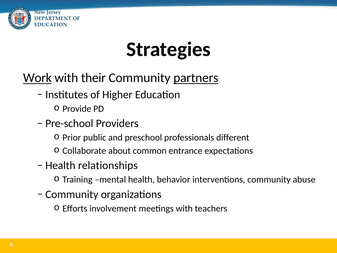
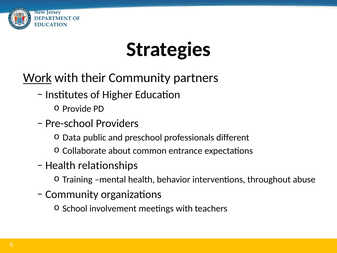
partners underline: present -> none (196, 78)
Prior: Prior -> Data (72, 137)
interventions community: community -> throughout (269, 179)
Efforts: Efforts -> School (75, 208)
